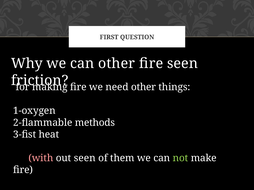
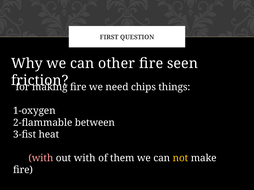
need other: other -> chips (143, 87)
methods: methods -> between (95, 123)
out seen: seen -> with (85, 158)
not colour: light green -> yellow (180, 158)
